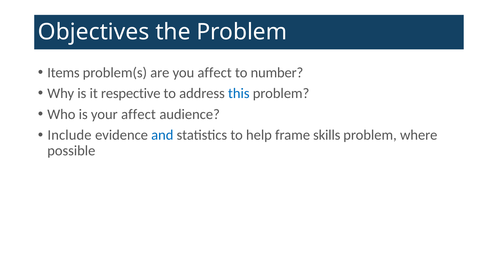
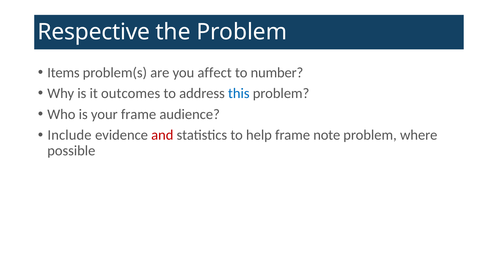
Objectives: Objectives -> Respective (94, 32)
respective: respective -> outcomes (131, 93)
your affect: affect -> frame (139, 114)
and colour: blue -> red (162, 135)
skills: skills -> note (327, 135)
